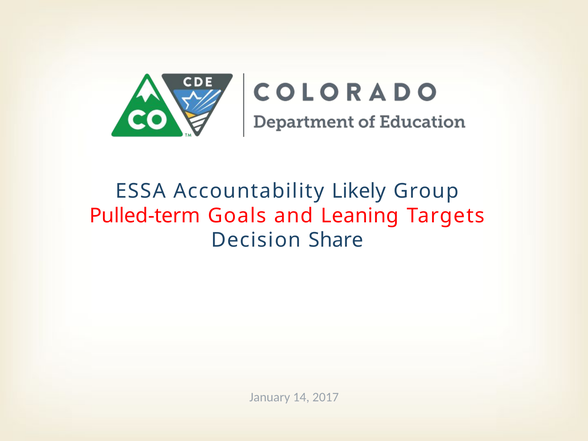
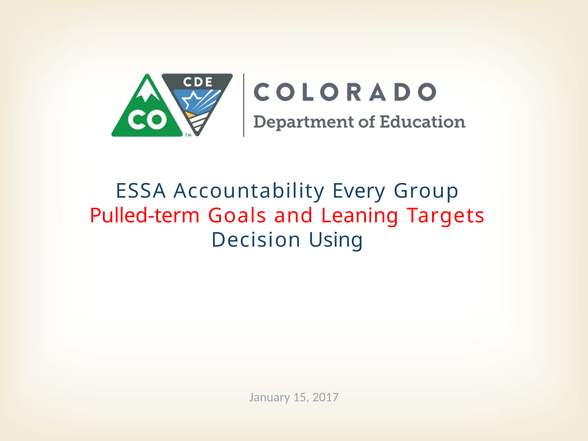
Likely: Likely -> Every (359, 191)
Share: Share -> Using (336, 240)
14: 14 -> 15 (301, 397)
